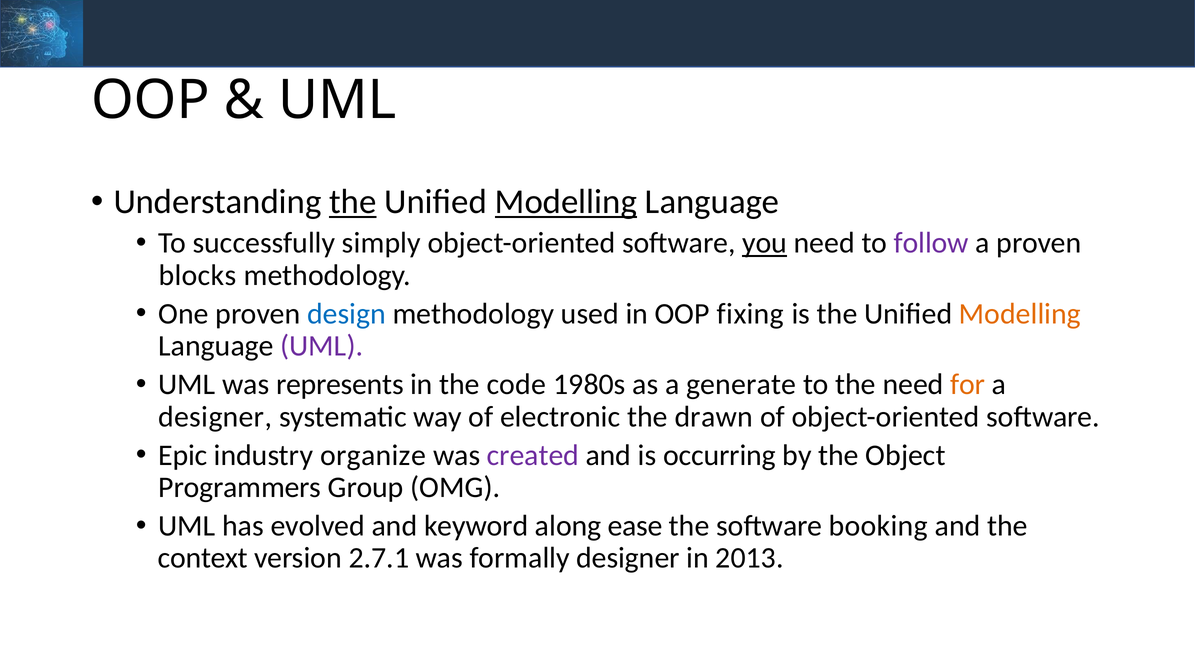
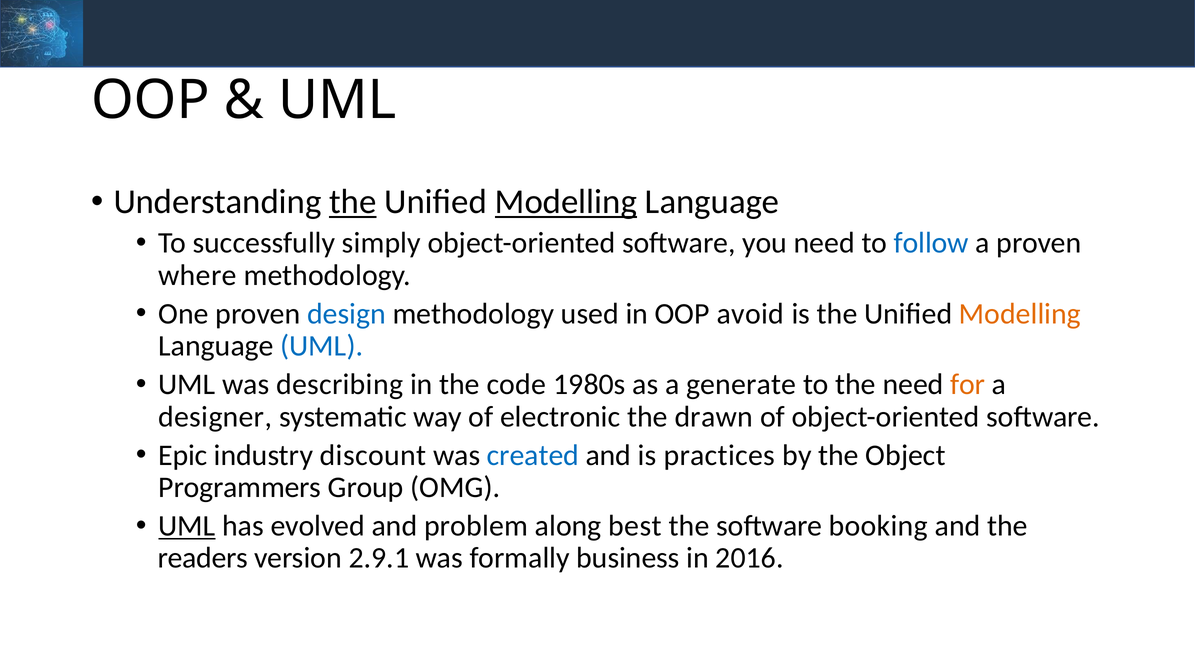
you underline: present -> none (765, 243)
follow colour: purple -> blue (931, 243)
blocks: blocks -> where (198, 275)
fixing: fixing -> avoid (750, 314)
UML colour: purple -> blue (322, 346)
represents: represents -> describing (340, 385)
organize: organize -> discount (373, 455)
created colour: purple -> blue (533, 455)
occurring: occurring -> practices (719, 455)
UML underline: none -> present (187, 526)
keyword: keyword -> problem (476, 526)
ease: ease -> best (635, 526)
context: context -> readers (203, 558)
2.7.1: 2.7.1 -> 2.9.1 (379, 558)
formally designer: designer -> business (628, 558)
2013: 2013 -> 2016 (750, 558)
